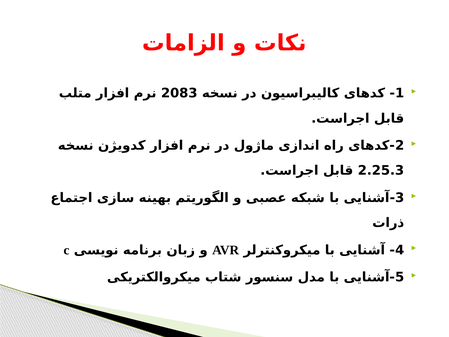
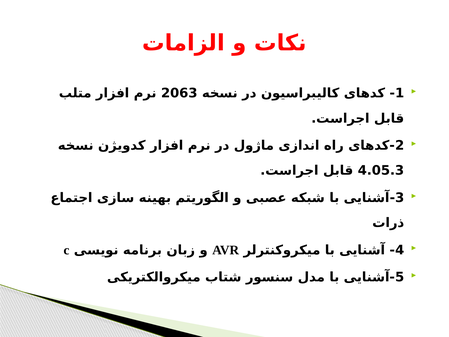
2083: 2083 -> 2063 (179, 93)
2.25.3: 2.25.3 -> 4.05.3 (381, 171)
